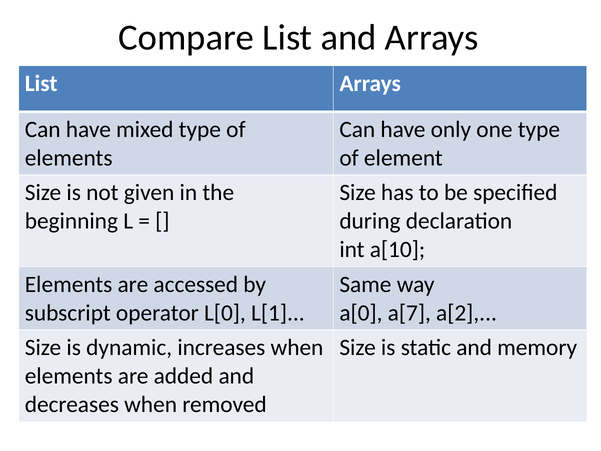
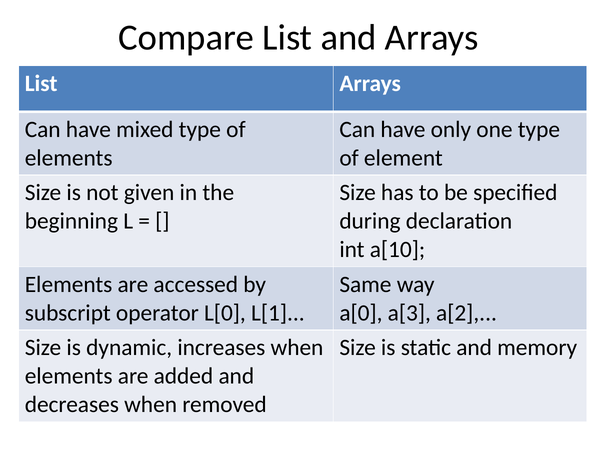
a[7: a[7 -> a[3 (409, 313)
